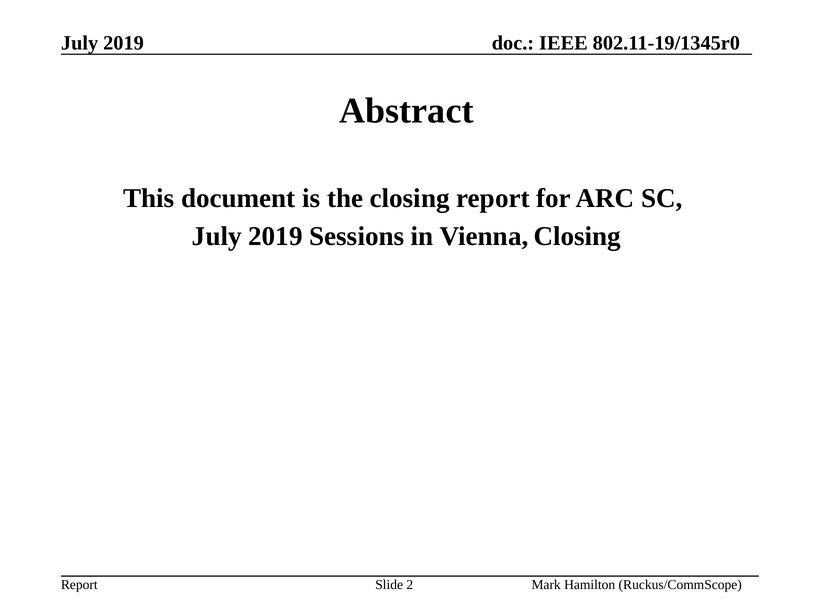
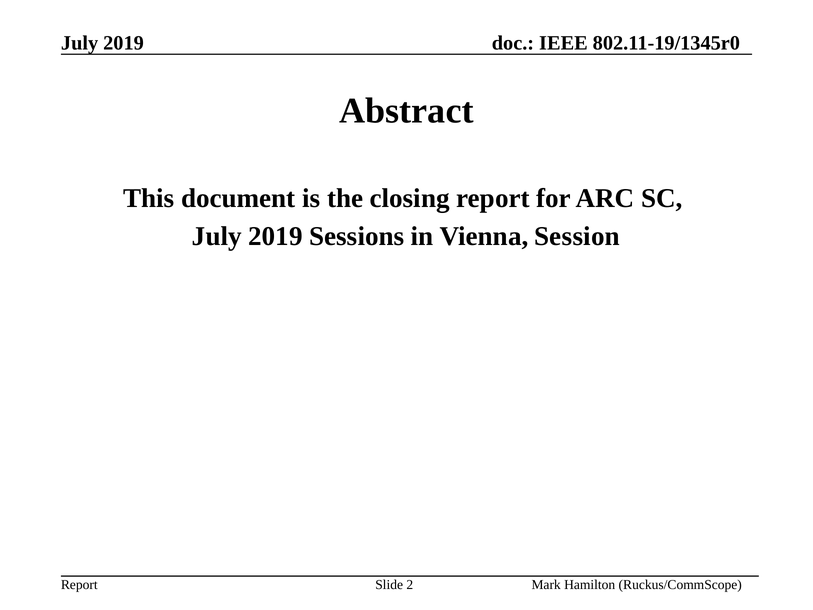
Vienna Closing: Closing -> Session (577, 236)
